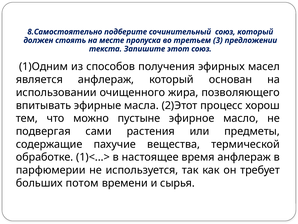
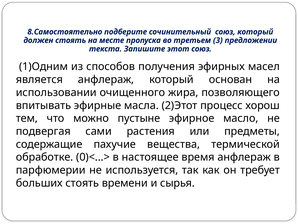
1)<...>: 1)<...> -> 0)<...> (93, 157)
больших потом: потом -> стоять (82, 183)
